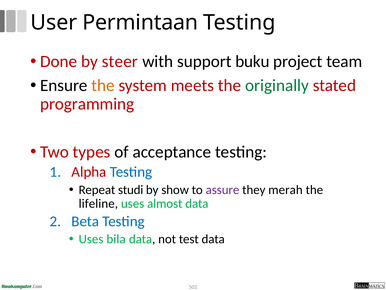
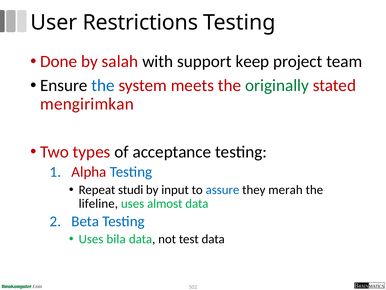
Permintaan: Permintaan -> Restrictions (140, 22)
steer: steer -> salah (120, 61)
buku: buku -> keep (252, 61)
the colour: orange -> blue (103, 85)
programming: programming -> mengirimkan (87, 104)
show: show -> input (175, 189)
assure colour: purple -> blue (222, 189)
